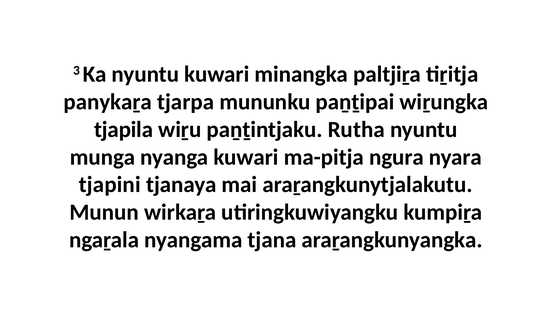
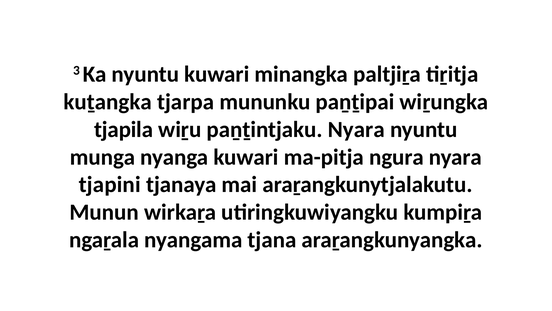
panykaṟa: panykaṟa -> kuṯangka (108, 102)
paṉṯintjaku Rutha: Rutha -> Nyara (356, 129)
